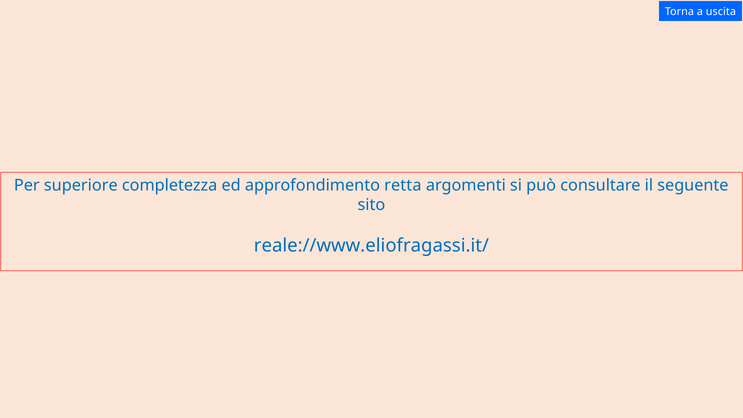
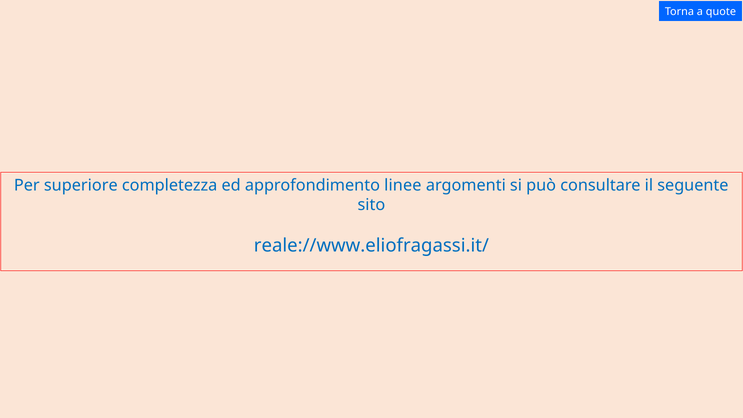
uscita: uscita -> quote (721, 12)
retta: retta -> linee (403, 185)
